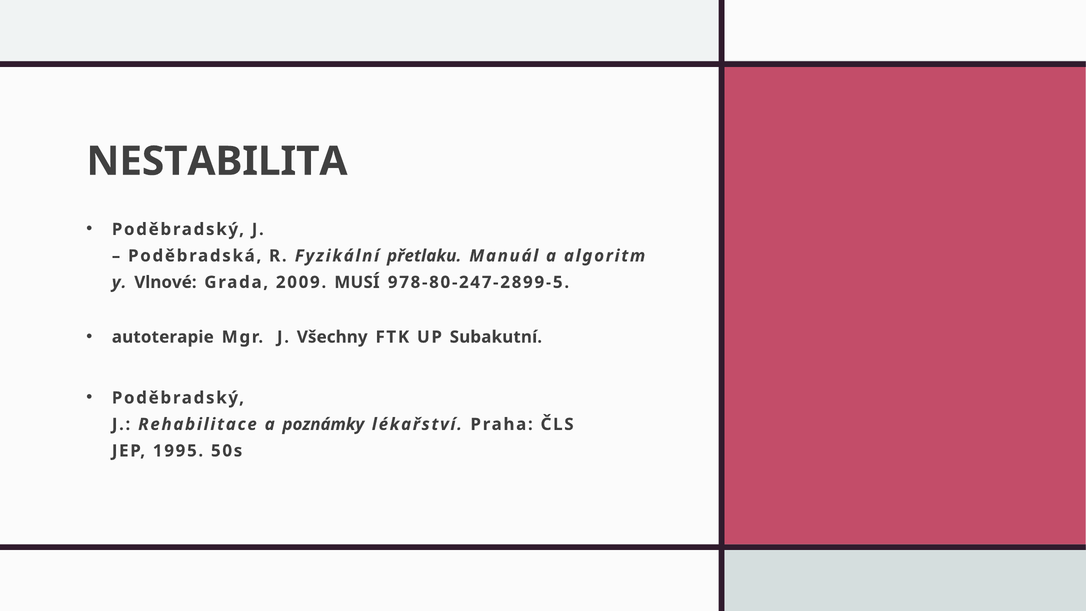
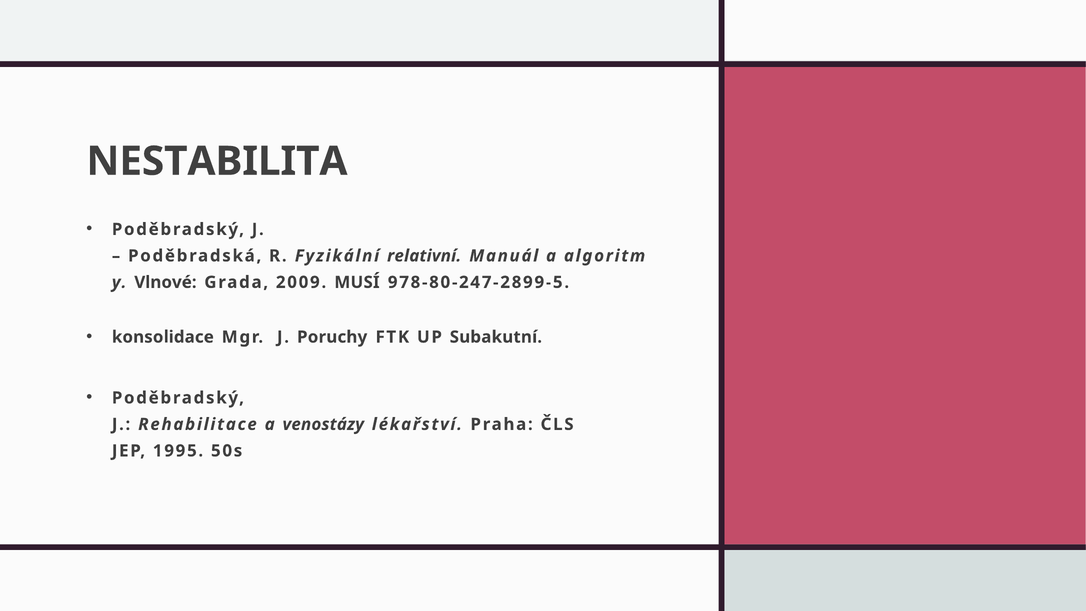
přetlaku: přetlaku -> relativní (424, 256)
autoterapie: autoterapie -> konsolidace (163, 337)
Všechny: Všechny -> Poruchy (332, 337)
poznámky: poznámky -> venostázy (323, 424)
